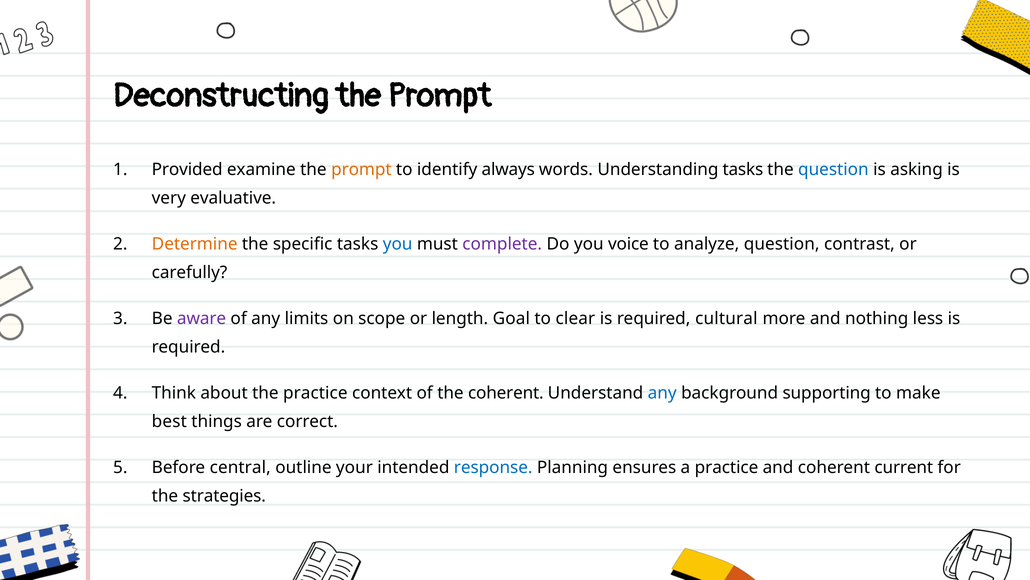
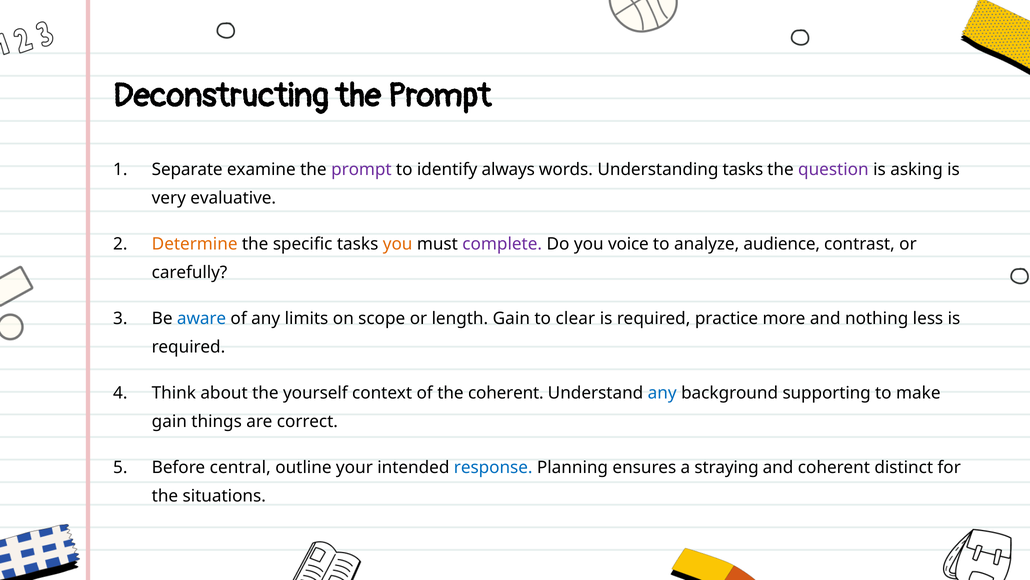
Provided: Provided -> Separate (187, 169)
prompt colour: orange -> purple (361, 169)
question colour: blue -> purple (833, 169)
you colour: blue -> orange (398, 244)
analyze question: question -> audience (782, 244)
aware colour: purple -> blue (202, 318)
length Goal: Goal -> Gain (511, 318)
cultural: cultural -> practice (727, 318)
the practice: practice -> yourself (315, 393)
best: best -> gain (169, 421)
a practice: practice -> straying (727, 467)
current: current -> distinct (904, 467)
strategies: strategies -> situations (224, 496)
